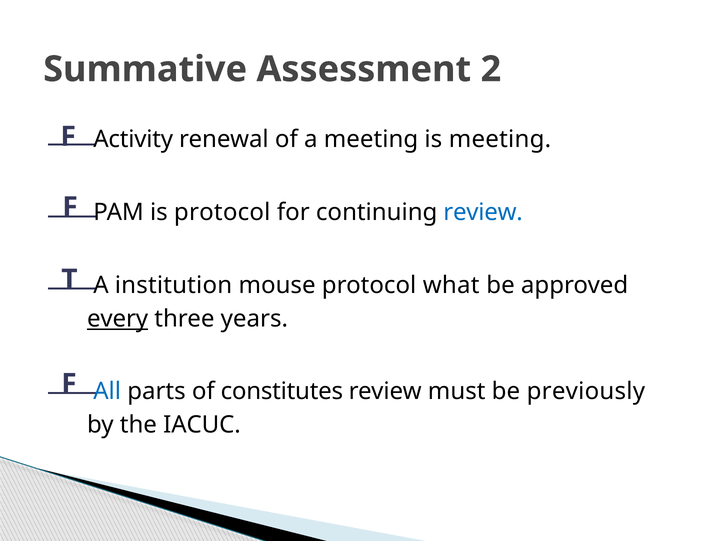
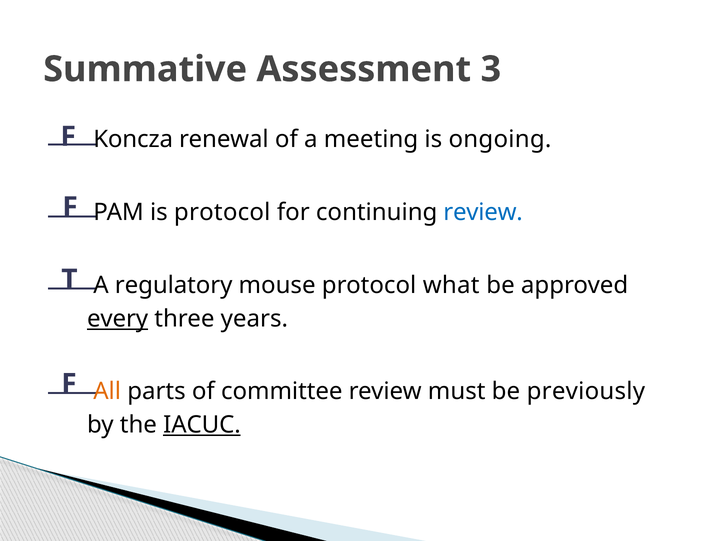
2: 2 -> 3 (491, 69)
Activity: Activity -> Koncza (133, 140)
is meeting: meeting -> ongoing (500, 140)
institution: institution -> regulatory (174, 286)
All colour: blue -> orange (107, 392)
constitutes: constitutes -> committee (282, 392)
IACUC underline: none -> present (202, 425)
